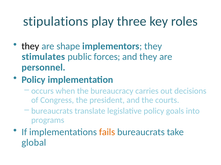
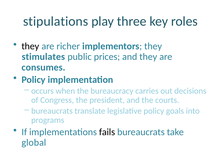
shape: shape -> richer (68, 46)
forces: forces -> prices (107, 57)
personnel: personnel -> consumes (43, 68)
fails colour: orange -> black (107, 133)
